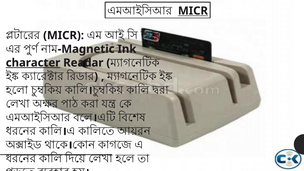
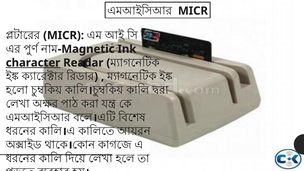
MICR underline: present -> none (193, 11)
